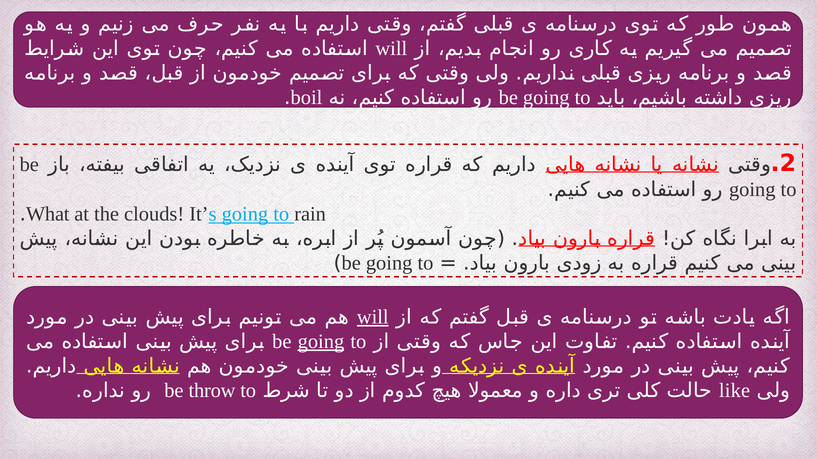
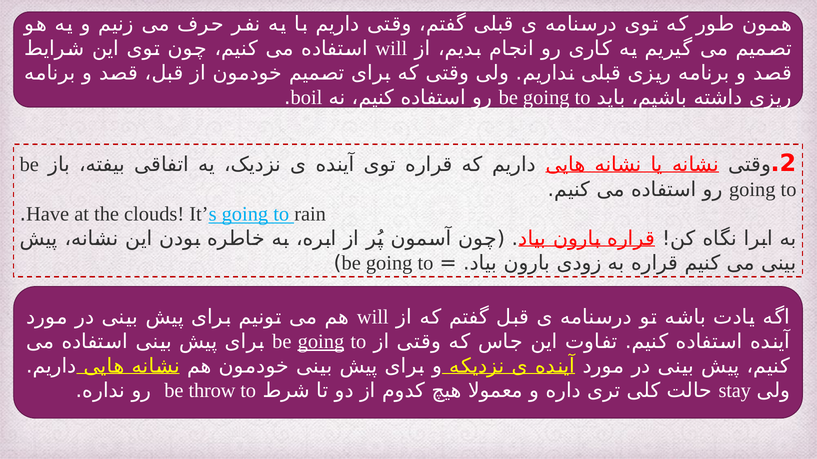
What: What -> Have (48, 214)
will underline: present -> none (373, 317)
like: like -> stay (735, 391)
